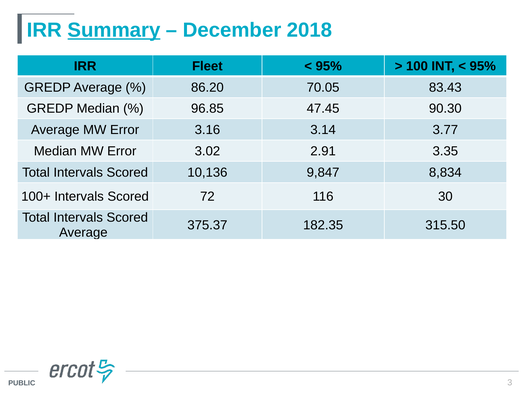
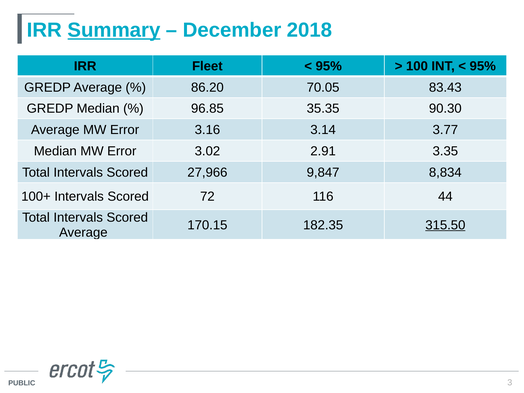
47.45: 47.45 -> 35.35 (323, 109)
10,136: 10,136 -> 27,966 (207, 172)
30: 30 -> 44 (445, 197)
375.37: 375.37 -> 170.15 (207, 225)
315.50 underline: none -> present (445, 225)
